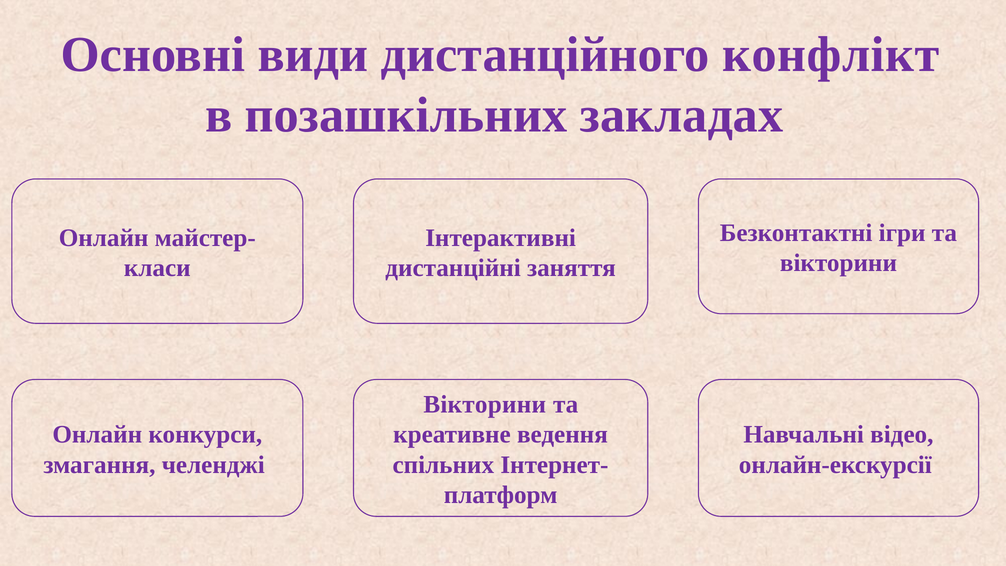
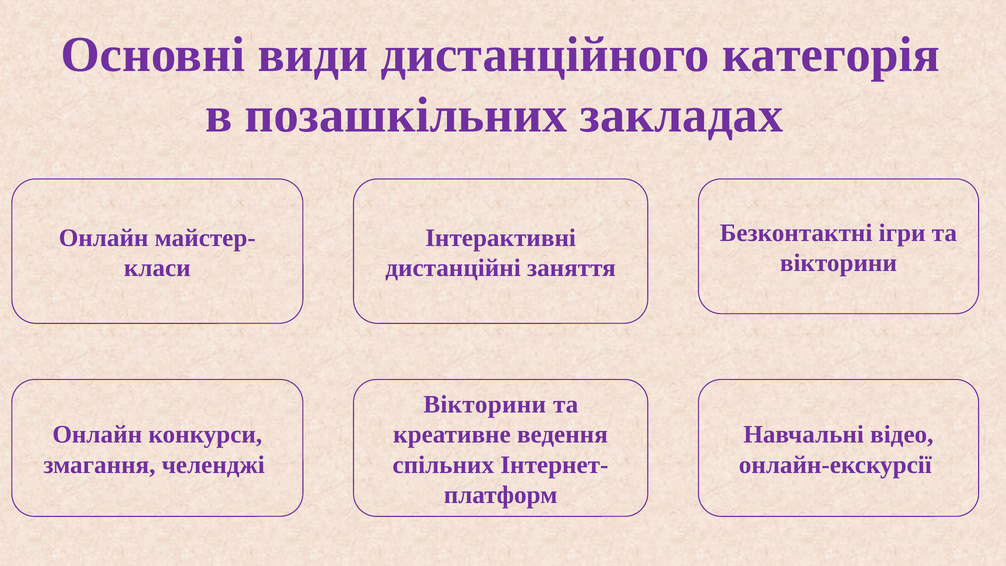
конфлікт: конфлікт -> категорія (831, 55)
